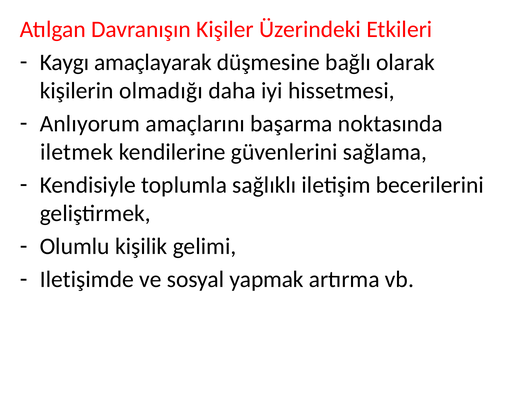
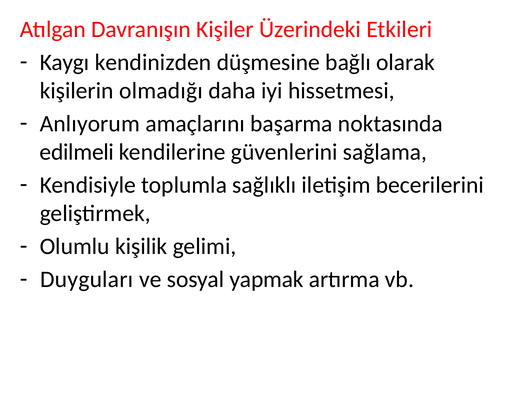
amaçlayarak: amaçlayarak -> kendinizden (153, 62)
iletmek: iletmek -> edilmeli (77, 152)
Iletişimde: Iletişimde -> Duyguları (87, 279)
